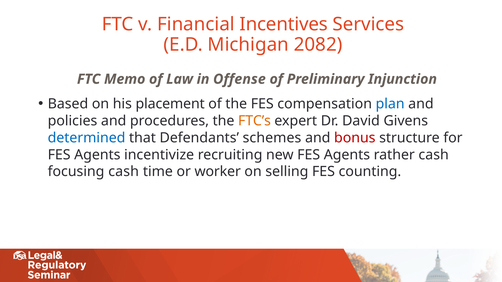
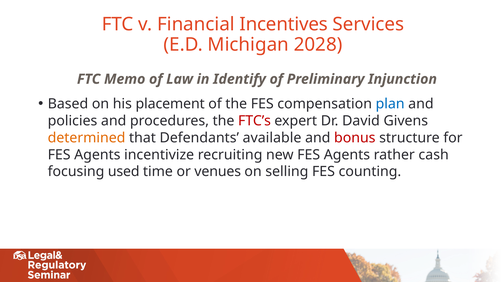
2082: 2082 -> 2028 (318, 45)
Offense: Offense -> Identify (239, 79)
FTC’s colour: orange -> red (254, 121)
determined colour: blue -> orange (87, 138)
schemes: schemes -> available (272, 138)
focusing cash: cash -> used (124, 172)
worker: worker -> venues (218, 172)
